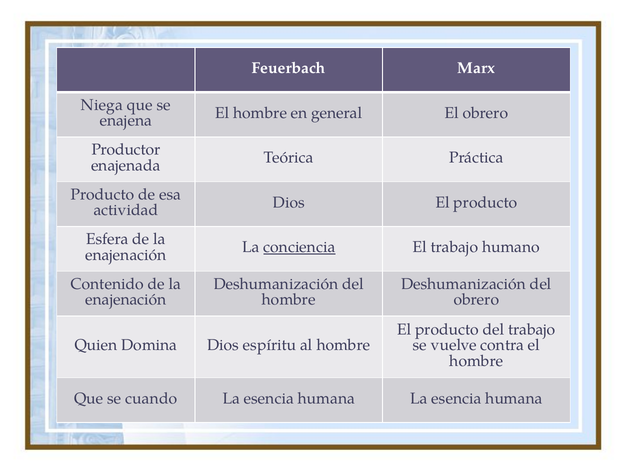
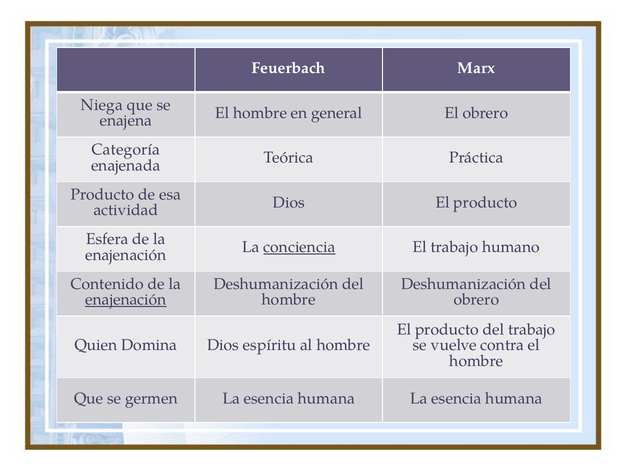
Productor: Productor -> Categoría (126, 150)
enajenación underline: none -> present (126, 300)
cuando: cuando -> germen (151, 399)
